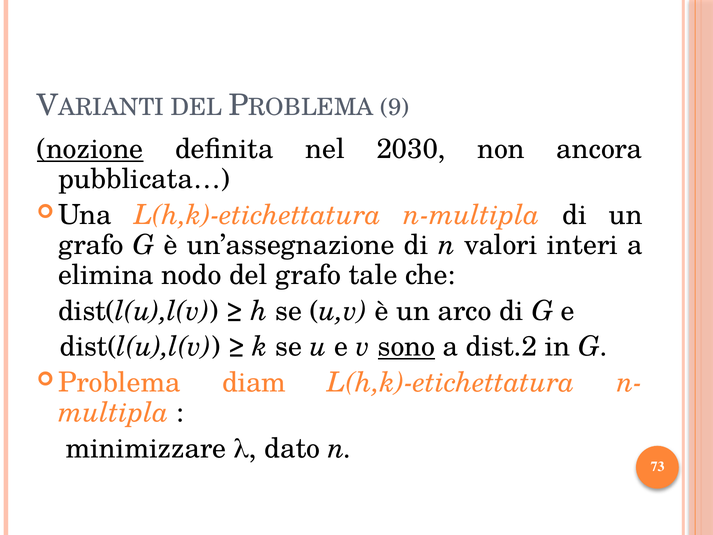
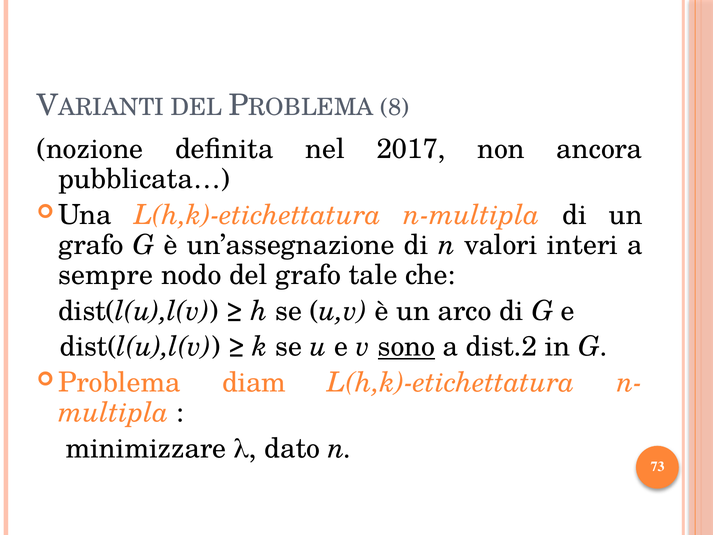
9: 9 -> 8 (395, 107)
nozione underline: present -> none (90, 149)
2030: 2030 -> 2017 (411, 149)
elimina: elimina -> sempre (106, 275)
